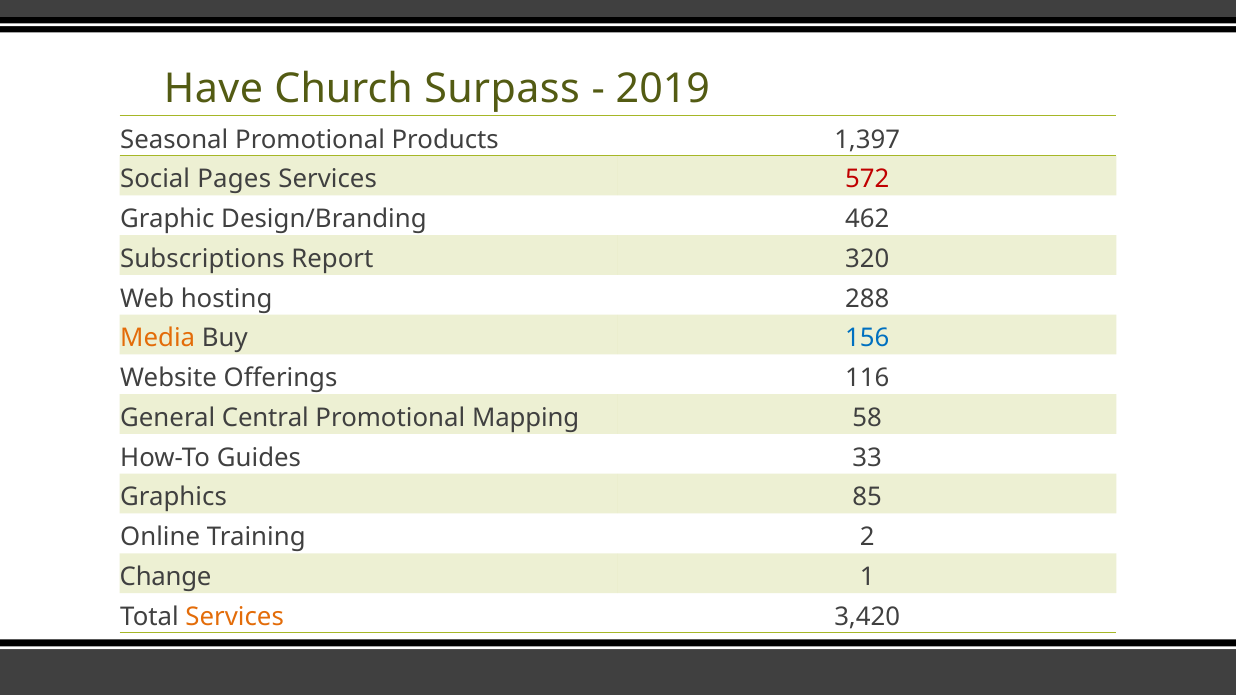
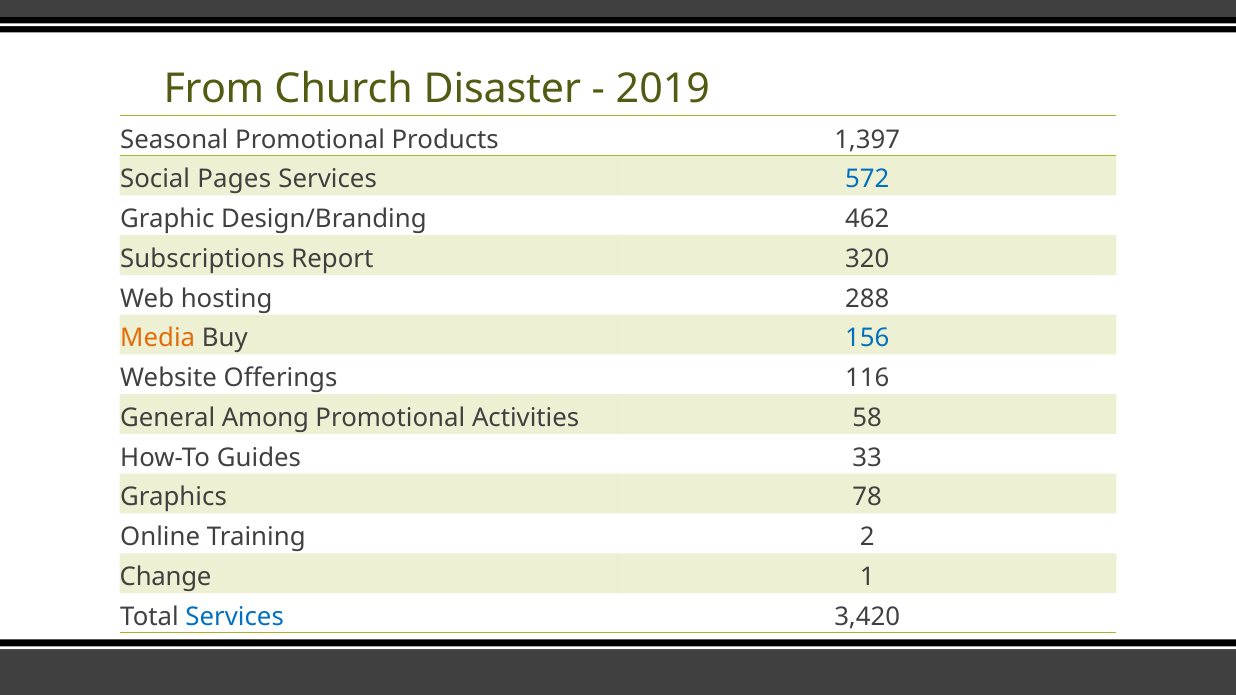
Have: Have -> From (214, 89)
Surpass: Surpass -> Disaster (502, 89)
572 colour: red -> blue (867, 179)
Central: Central -> Among (265, 418)
Mapping: Mapping -> Activities (526, 418)
85: 85 -> 78 (867, 498)
Services colour: orange -> blue (235, 617)
